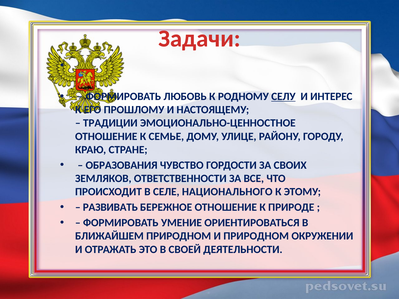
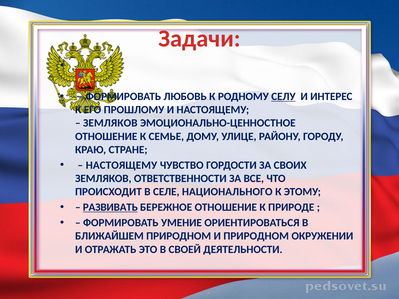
ТРАДИЦИИ: ТРАДИЦИИ -> ЗЕМЛЯКОВ (110, 123)
ОБРАЗОВАНИЯ: ОБРАЗОВАНИЯ -> НАСТОЯЩЕМУ (121, 165)
РАЗВИВАТЬ underline: none -> present (110, 207)
